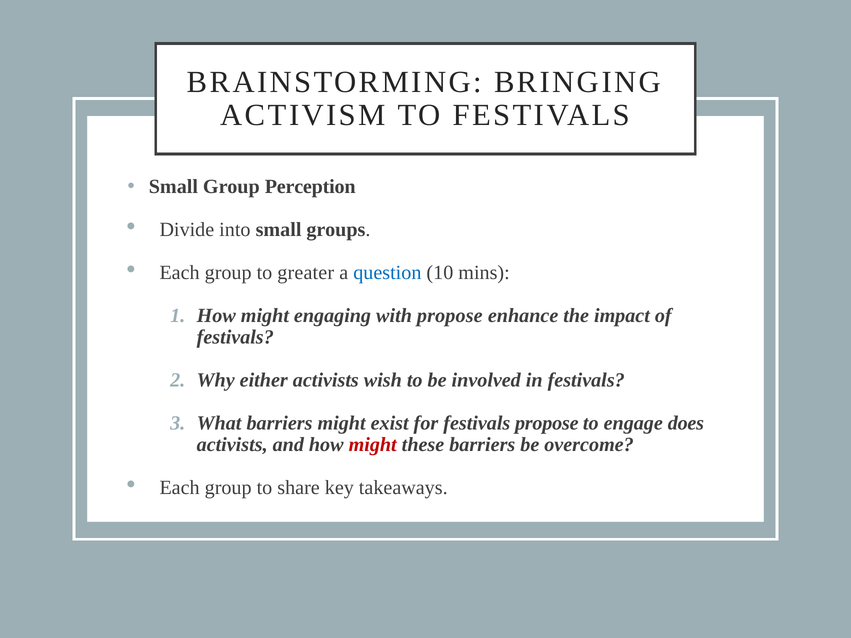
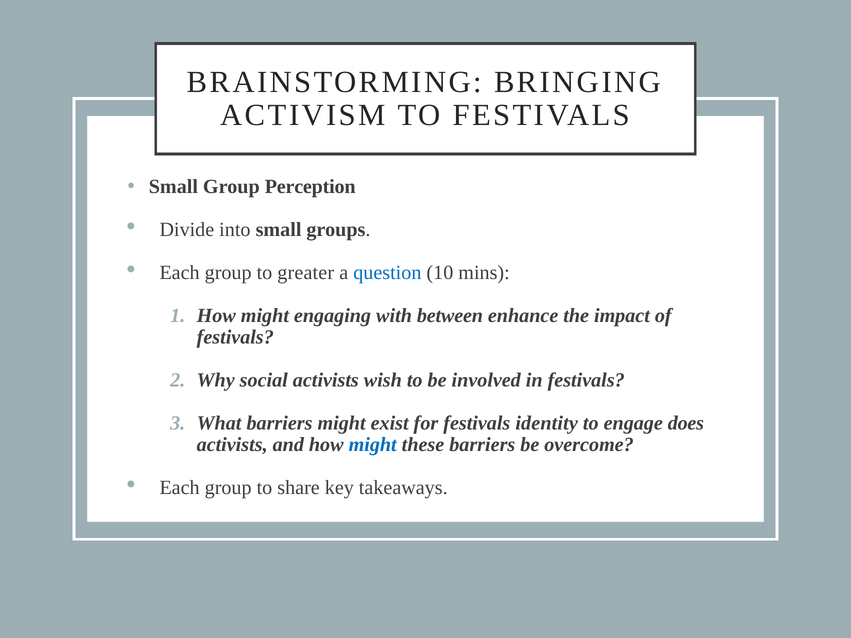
with propose: propose -> between (450, 316)
either: either -> social (264, 380)
festivals propose: propose -> identity (547, 423)
might colour: red -> blue (373, 445)
